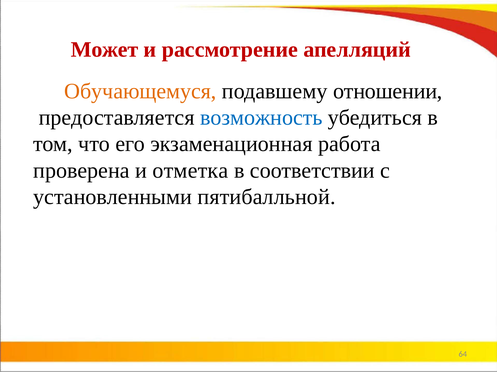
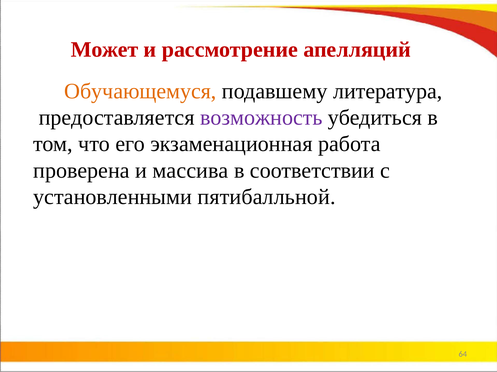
отношении: отношении -> литература (388, 91)
возможность colour: blue -> purple (261, 118)
отметка: отметка -> массива (190, 171)
